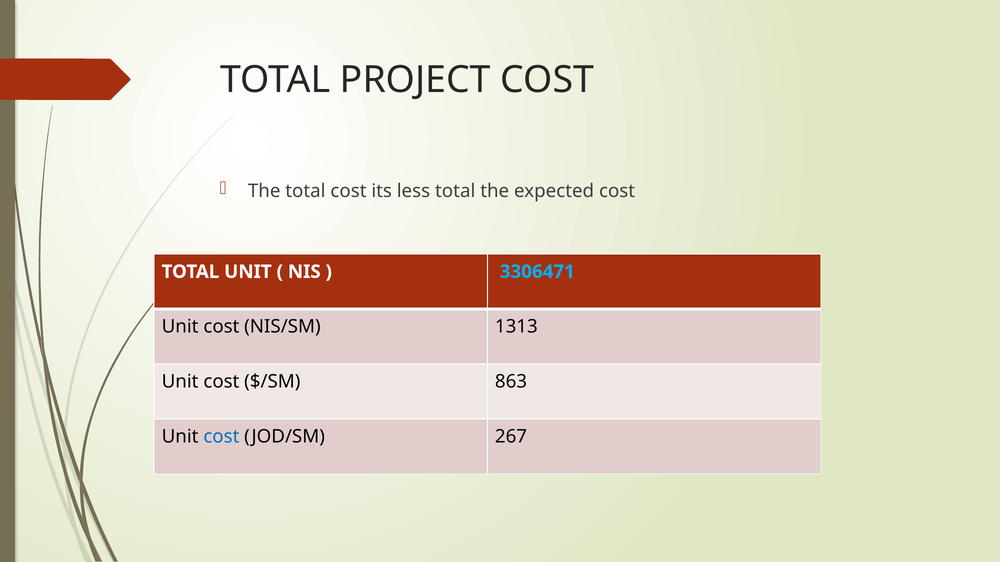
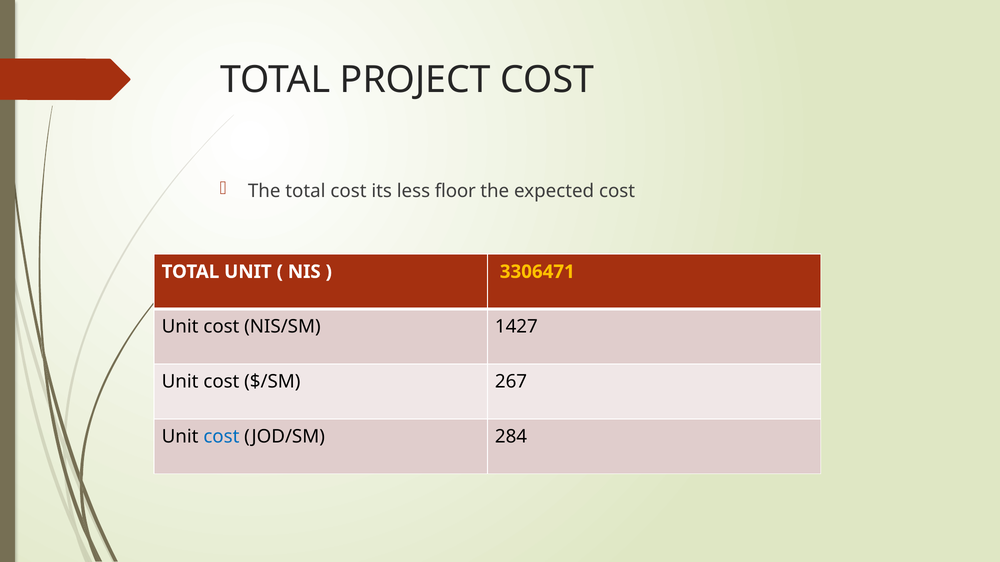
less total: total -> floor (455, 191)
3306471 colour: light blue -> yellow (537, 272)
1313: 1313 -> 1427 (516, 327)
863: 863 -> 267 (511, 382)
267: 267 -> 284 (511, 437)
